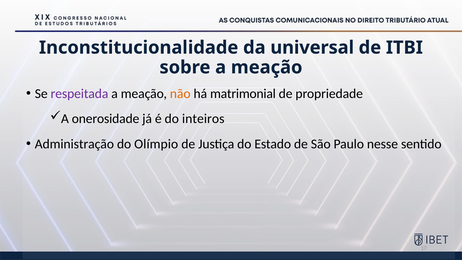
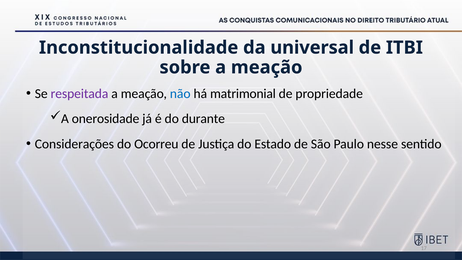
não colour: orange -> blue (180, 94)
inteiros: inteiros -> durante (203, 119)
Administração: Administração -> Considerações (74, 144)
Olímpio: Olímpio -> Ocorreu (156, 144)
